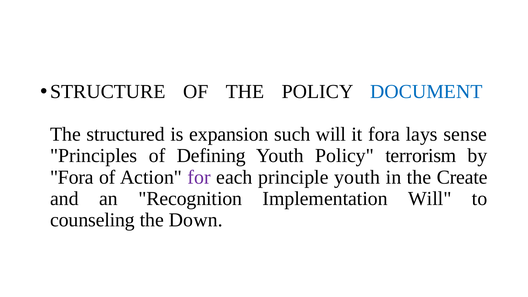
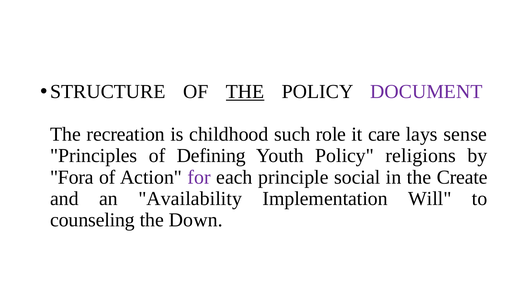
THE underline: none -> present (245, 92)
DOCUMENT colour: blue -> purple (426, 92)
structured: structured -> recreation (126, 134)
expansion: expansion -> childhood (229, 134)
such will: will -> role (331, 134)
it fora: fora -> care (384, 134)
terrorism: terrorism -> religions (421, 156)
principle youth: youth -> social (357, 177)
Recognition: Recognition -> Availability (190, 199)
